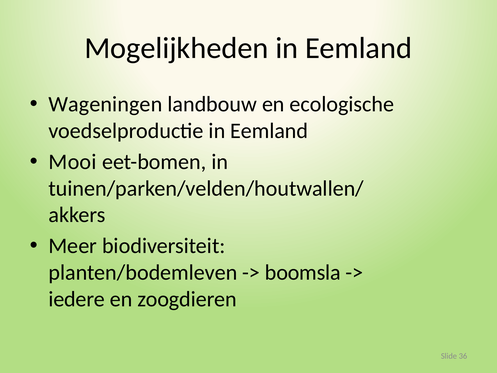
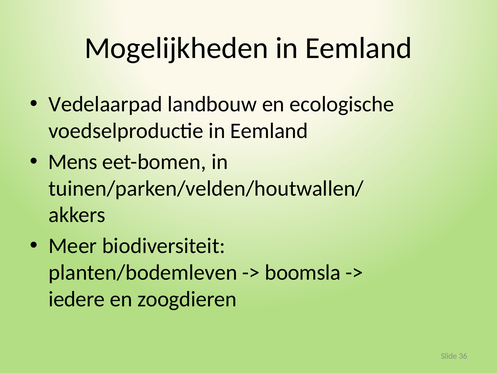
Wageningen: Wageningen -> Vedelaarpad (105, 104)
Mooi: Mooi -> Mens (73, 162)
